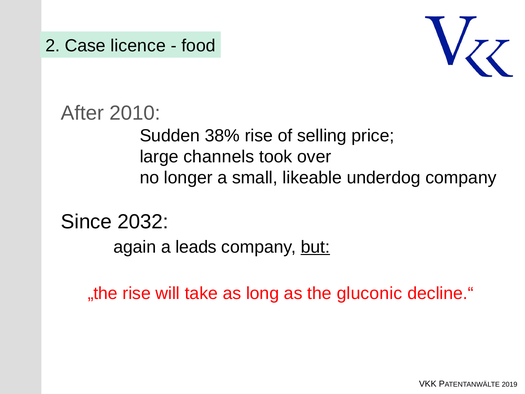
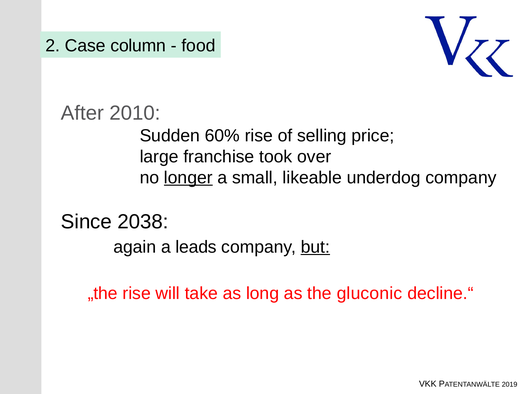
licence: licence -> column (138, 46)
38%: 38% -> 60% (222, 135)
channels: channels -> franchise (219, 156)
longer underline: none -> present (188, 177)
2032: 2032 -> 2038 (143, 221)
